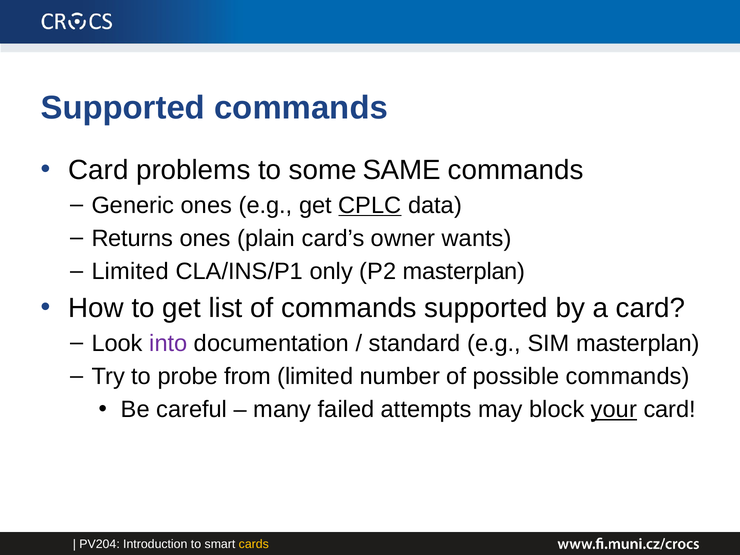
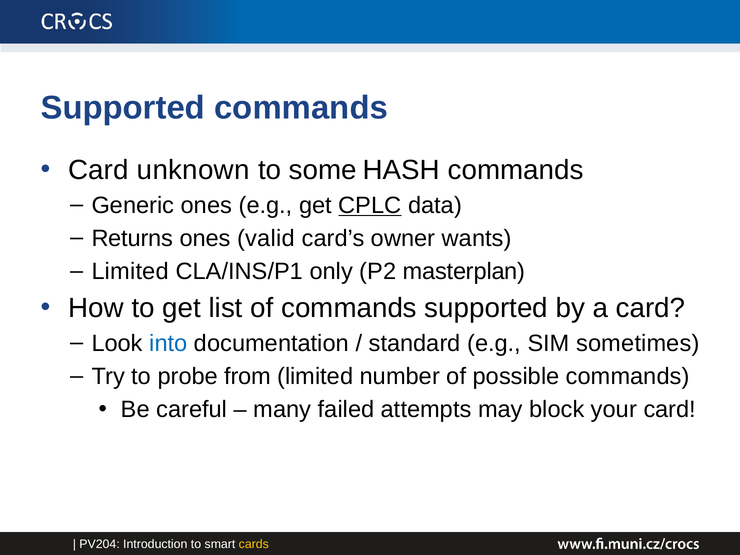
problems: problems -> unknown (193, 170)
SAME: SAME -> HASH (401, 170)
plain: plain -> valid (266, 238)
into colour: purple -> blue (168, 343)
SIM masterplan: masterplan -> sometimes (638, 343)
your underline: present -> none (614, 410)
